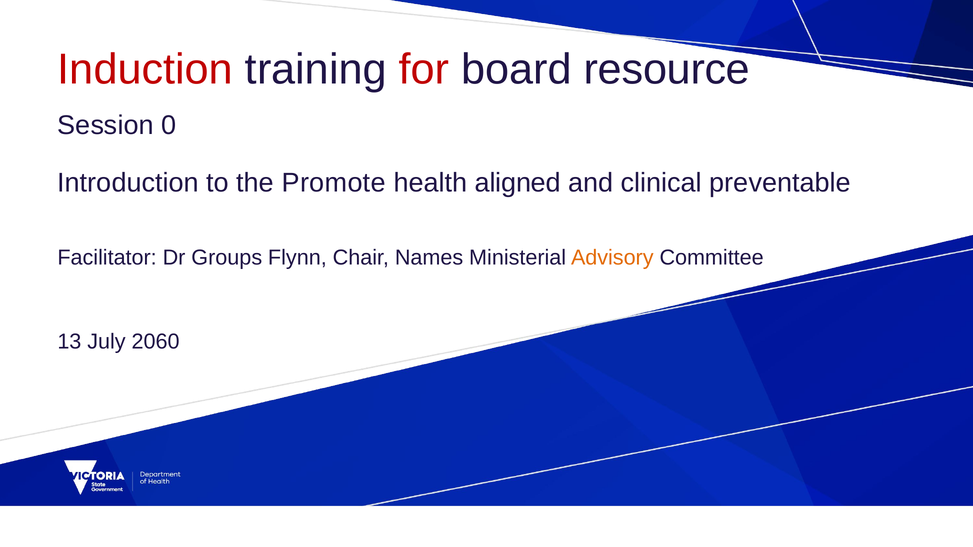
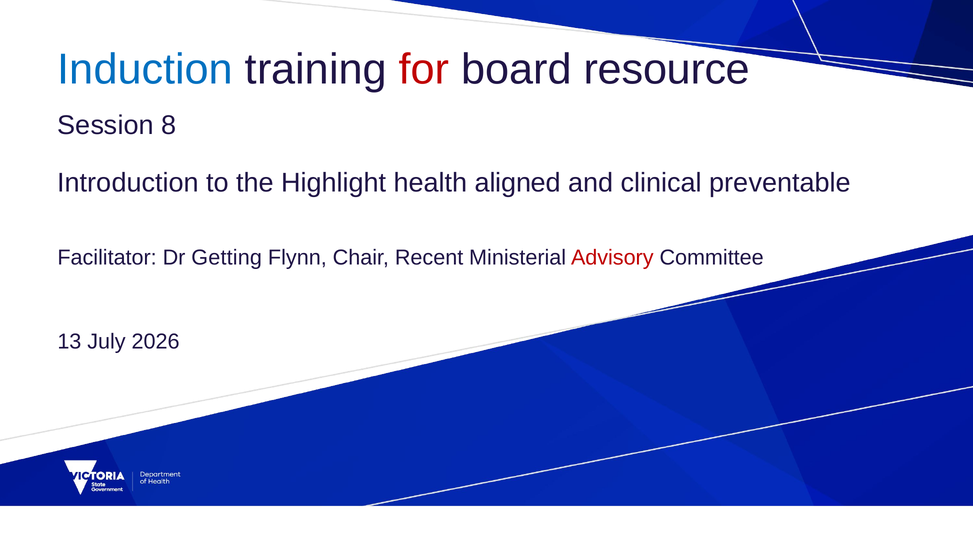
Induction colour: red -> blue (145, 70)
0: 0 -> 8 (169, 126)
Promote: Promote -> Highlight (334, 183)
Groups: Groups -> Getting (227, 258)
Names: Names -> Recent (429, 258)
Advisory colour: orange -> red (612, 258)
2060: 2060 -> 2026 (156, 342)
